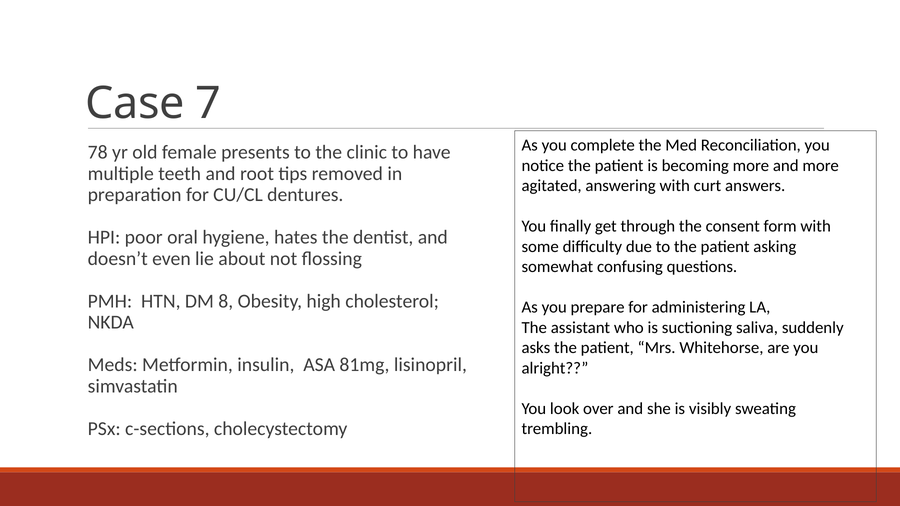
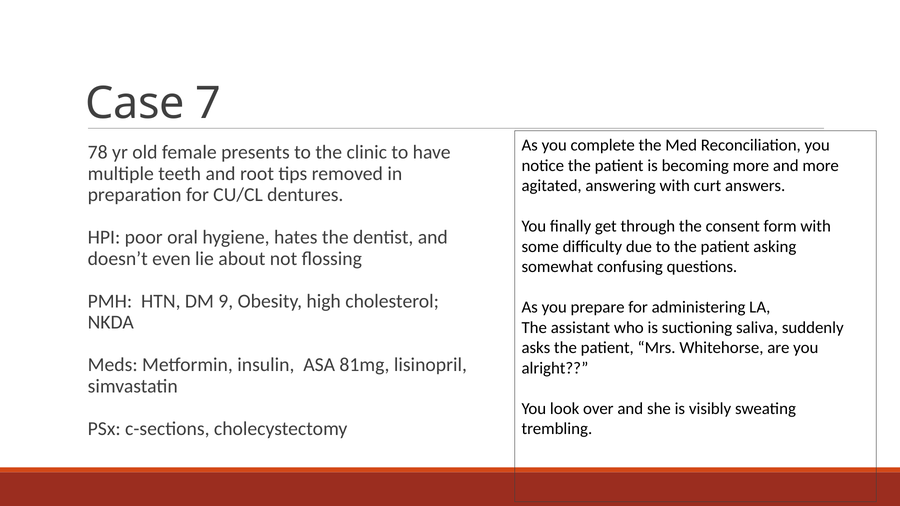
8: 8 -> 9 (226, 301)
